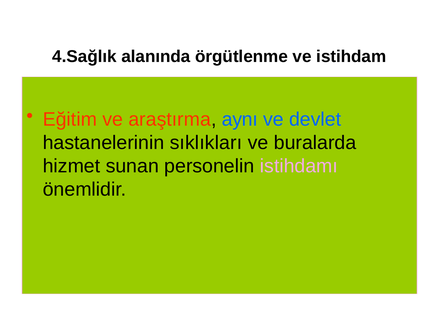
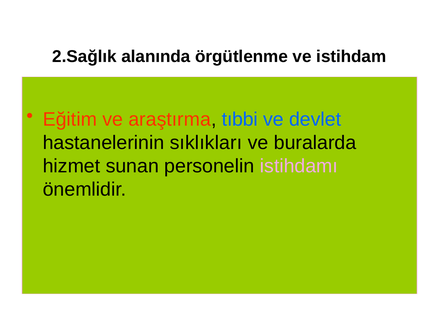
4.Sağlık: 4.Sağlık -> 2.Sağlık (85, 56)
aynı: aynı -> tıbbi (240, 119)
